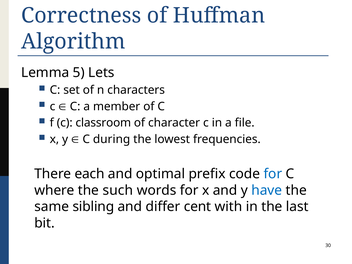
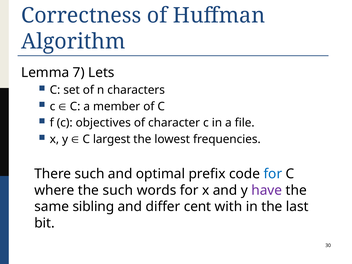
5: 5 -> 7 (79, 73)
classroom: classroom -> objectives (103, 123)
during: during -> largest (112, 139)
There each: each -> such (90, 174)
have colour: blue -> purple (267, 190)
